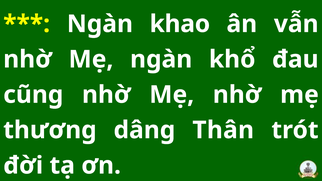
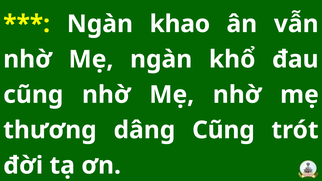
dâng Thân: Thân -> Cũng (223, 130)
